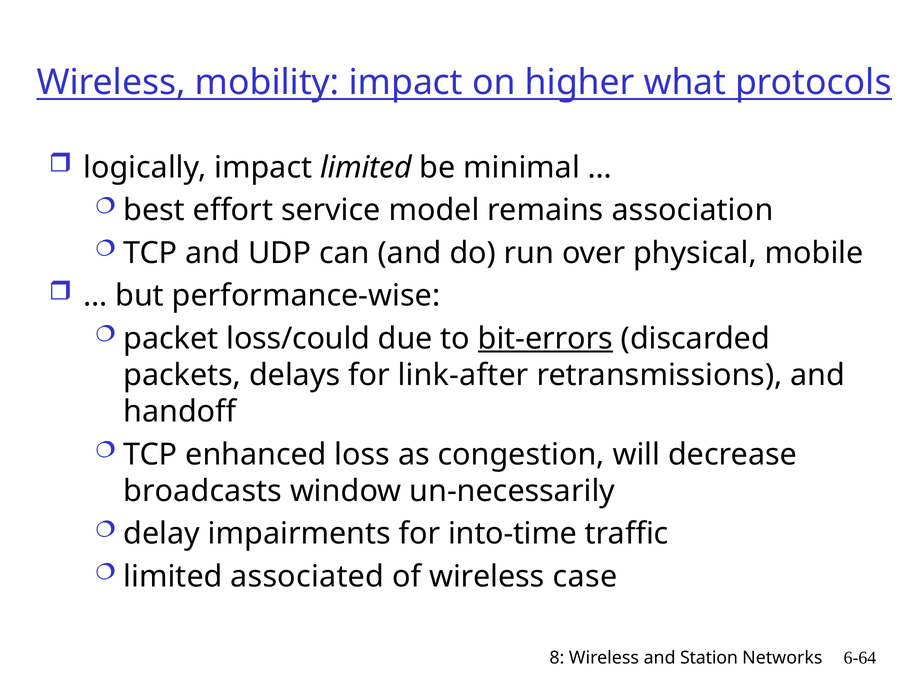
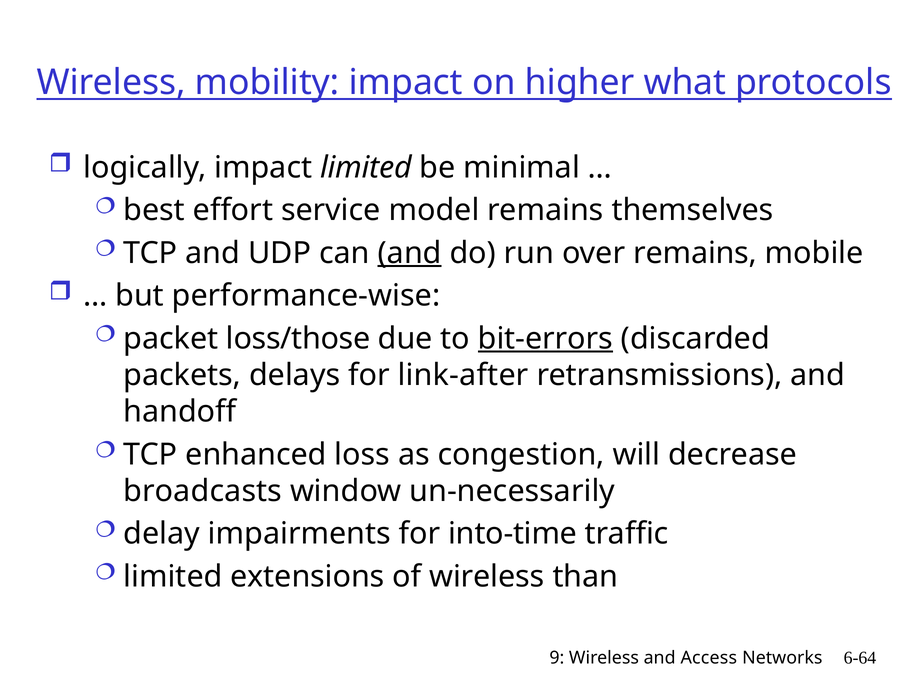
association: association -> themselves (693, 210)
and underline: none -> present (410, 253)
over physical: physical -> remains (695, 253)
loss/could: loss/could -> loss/those (298, 338)
associated: associated -> extensions (307, 577)
case: case -> than (585, 577)
8: 8 -> 9 (557, 658)
Station: Station -> Access (709, 658)
